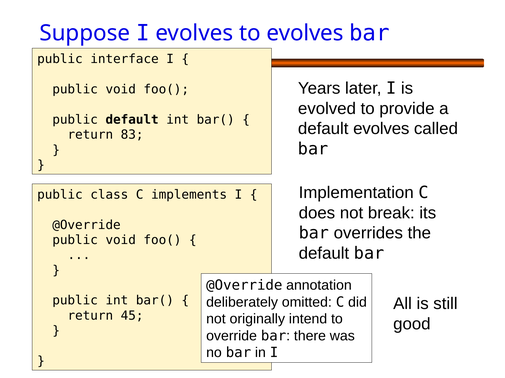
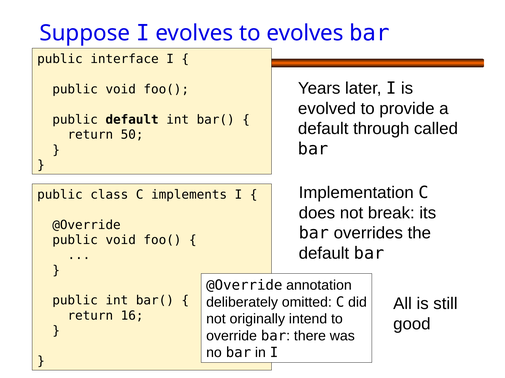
default evolves: evolves -> through (381, 129)
83: 83 -> 50 (132, 135)
45: 45 -> 16 (132, 316)
